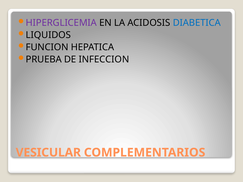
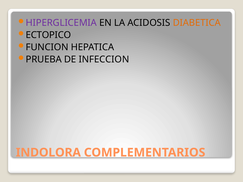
DIABETICA colour: blue -> orange (197, 23)
LIQUIDOS: LIQUIDOS -> ECTOPICO (48, 35)
VESICULAR: VESICULAR -> INDOLORA (48, 153)
